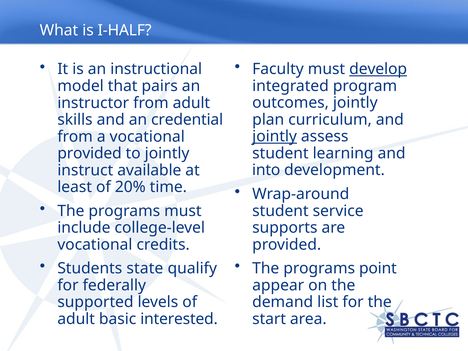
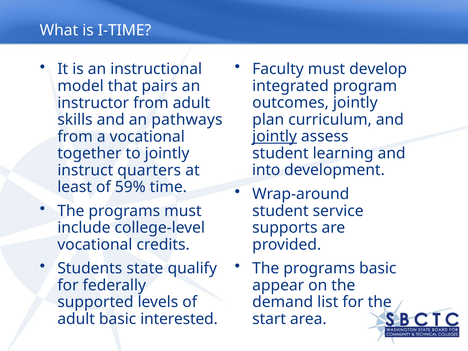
I-HALF: I-HALF -> I-TIME (125, 30)
develop underline: present -> none (378, 69)
credential: credential -> pathways (187, 120)
provided: provided -> together (89, 153)
available: available -> quarters (149, 170)
20%: 20% -> 59% (130, 187)
programs point: point -> basic (378, 268)
